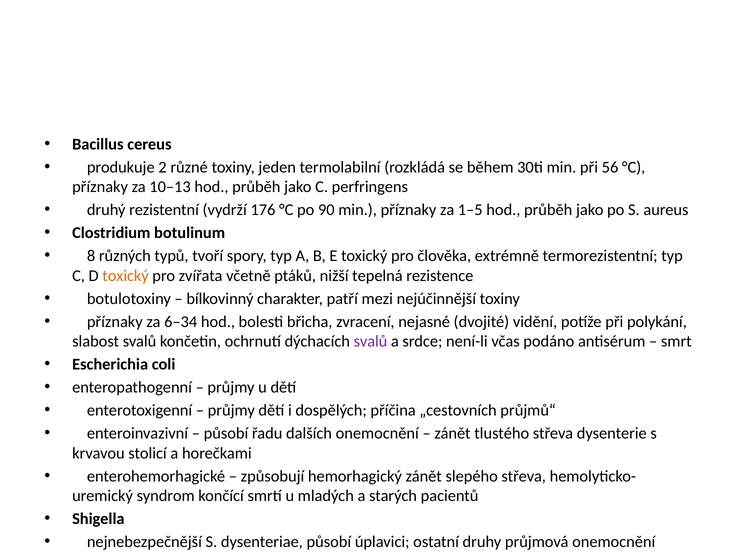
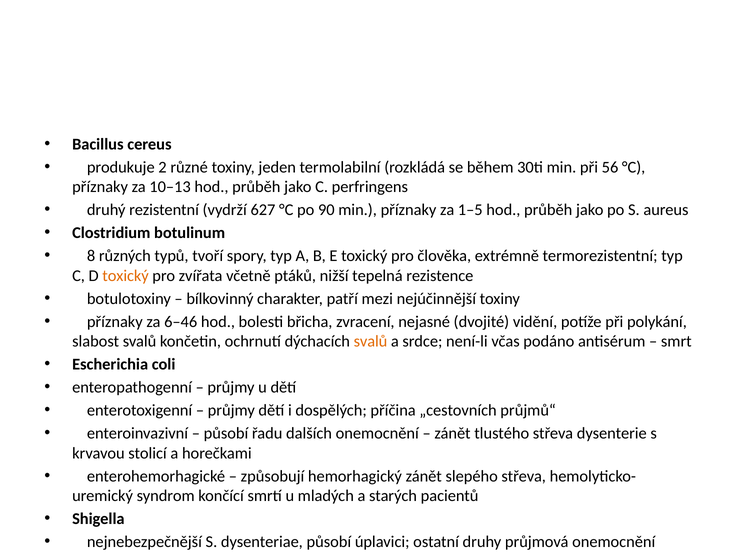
176: 176 -> 627 (263, 210)
6–34: 6–34 -> 6–46 (181, 322)
svalů colour: purple -> orange (371, 341)
